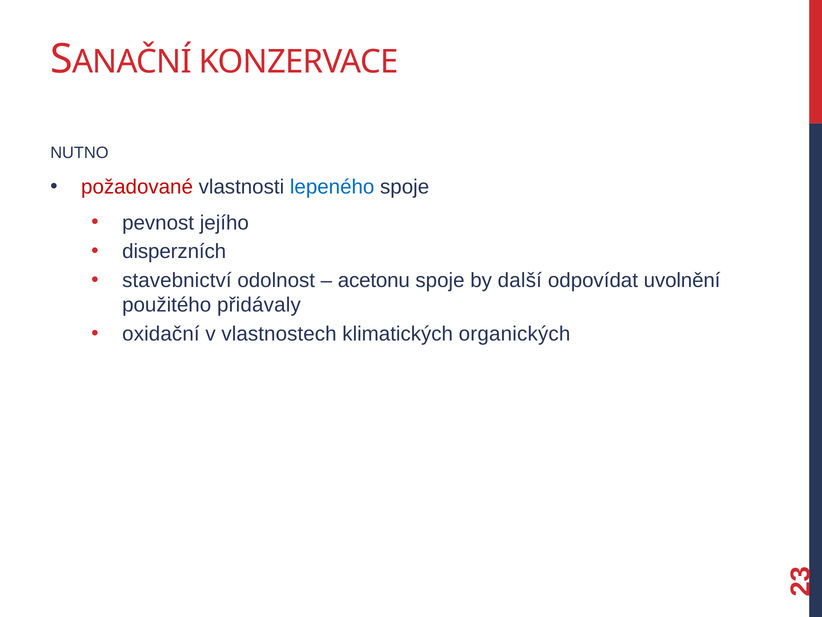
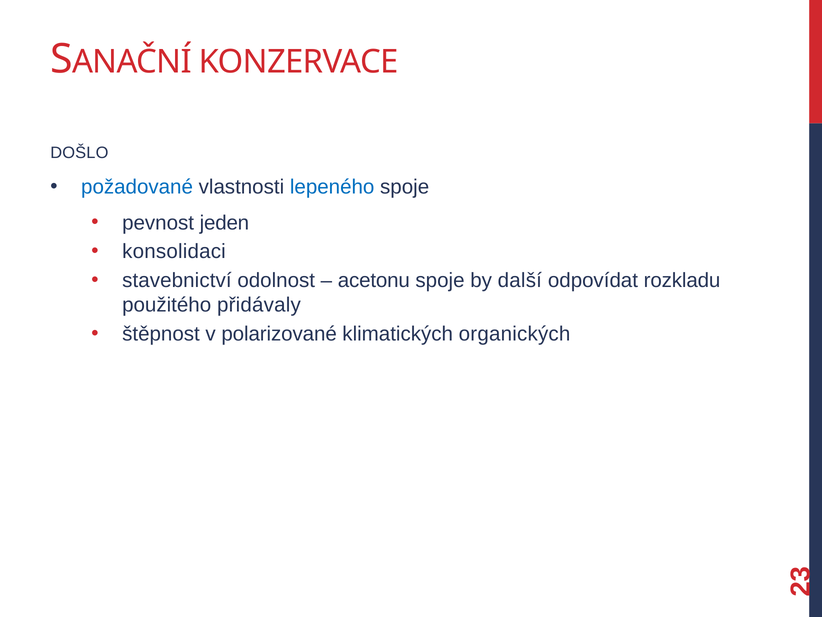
NUTNO: NUTNO -> DOŠLO (79, 153)
požadované colour: red -> blue (137, 187)
jejího: jejího -> jeden (224, 223)
disperzních: disperzních -> konsolidaci (174, 251)
uvolnění: uvolnění -> rozkladu (682, 280)
oxidační: oxidační -> štěpnost (161, 334)
vlastnostech: vlastnostech -> polarizované (279, 334)
